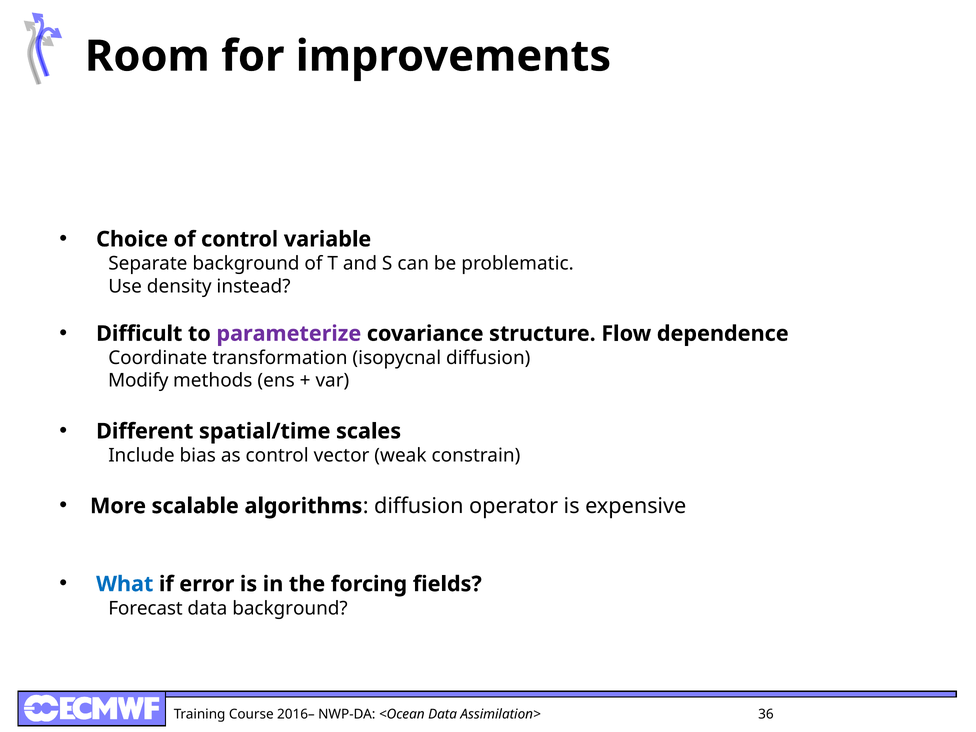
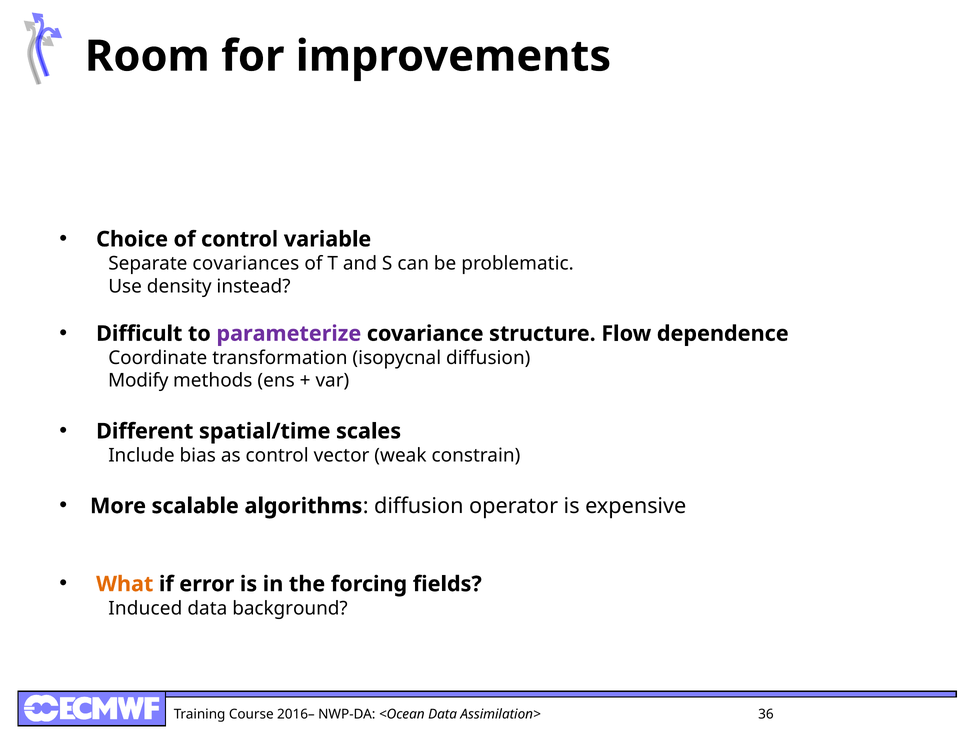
Separate background: background -> covariances (246, 263)
What colour: blue -> orange (125, 584)
Forecast: Forecast -> Induced (145, 608)
